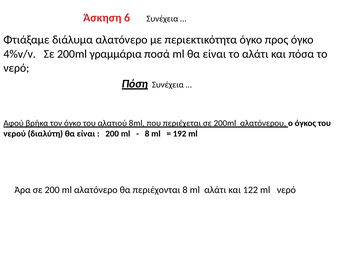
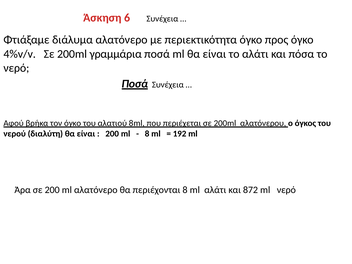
Πόση: Πόση -> Ποσά (135, 84)
122: 122 -> 872 (250, 190)
